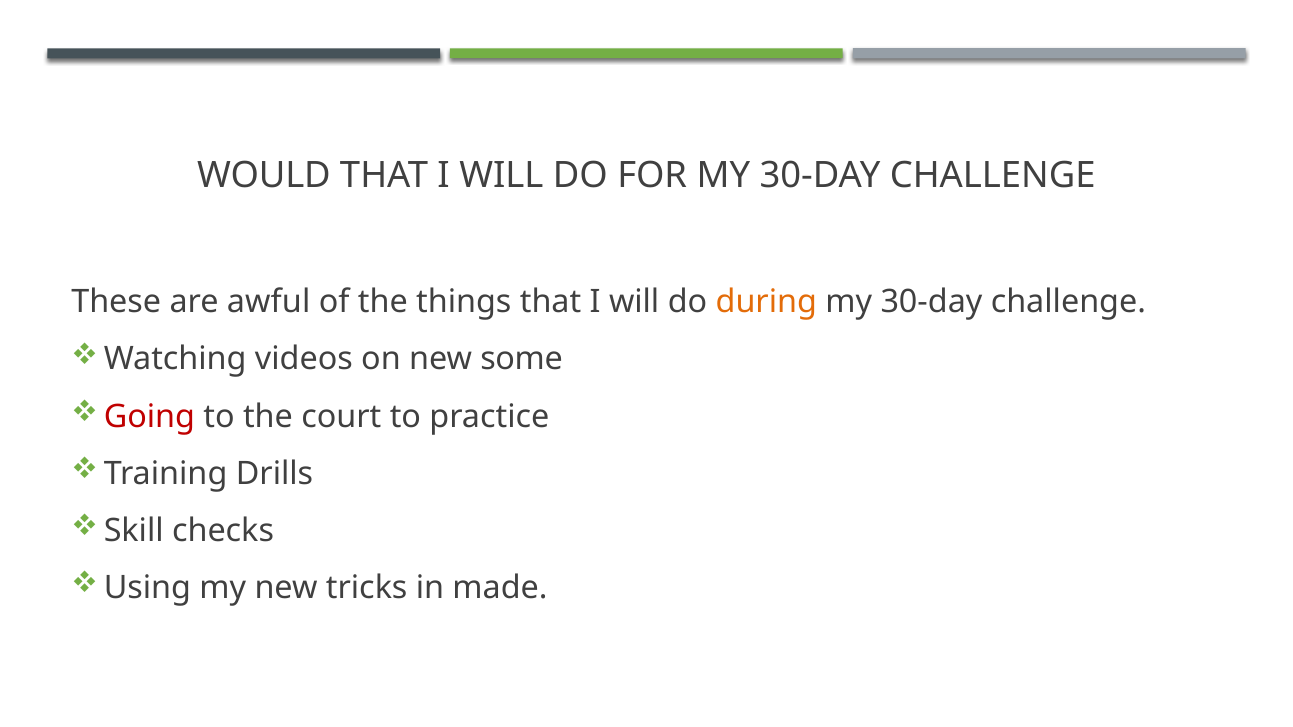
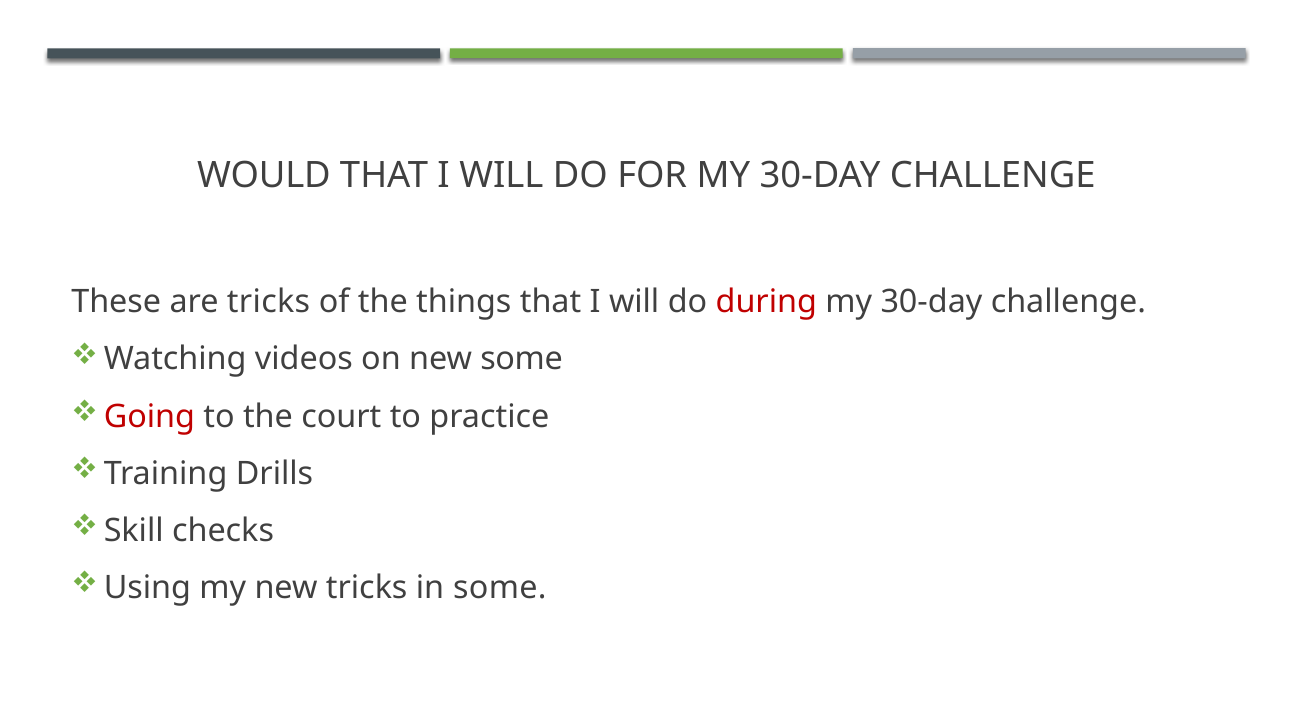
are awful: awful -> tricks (269, 302)
during colour: orange -> red (766, 302)
in made: made -> some (500, 588)
